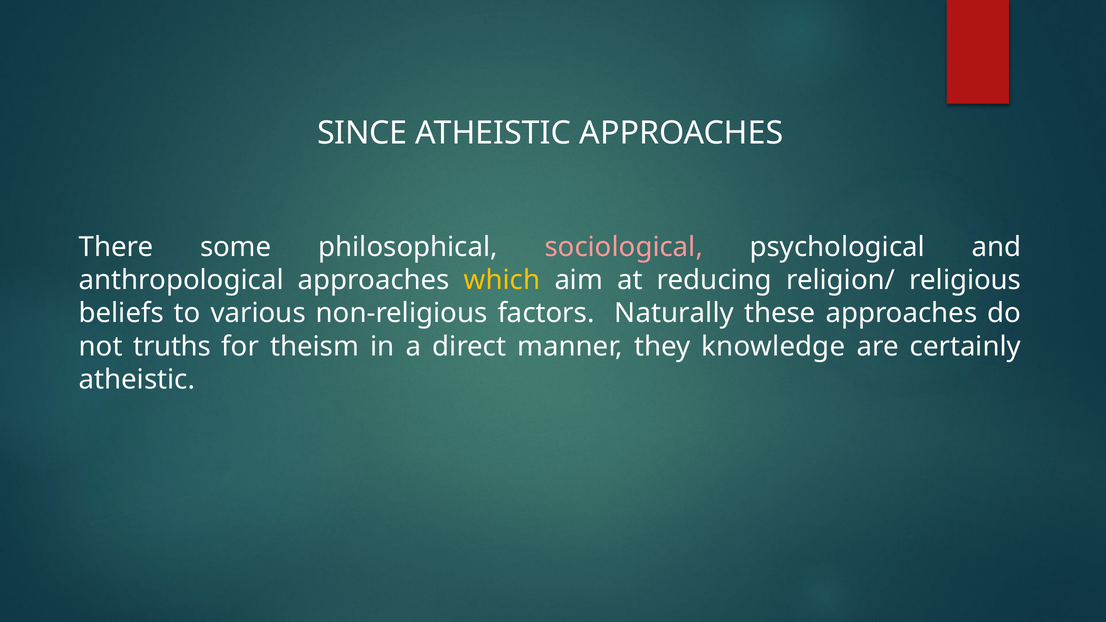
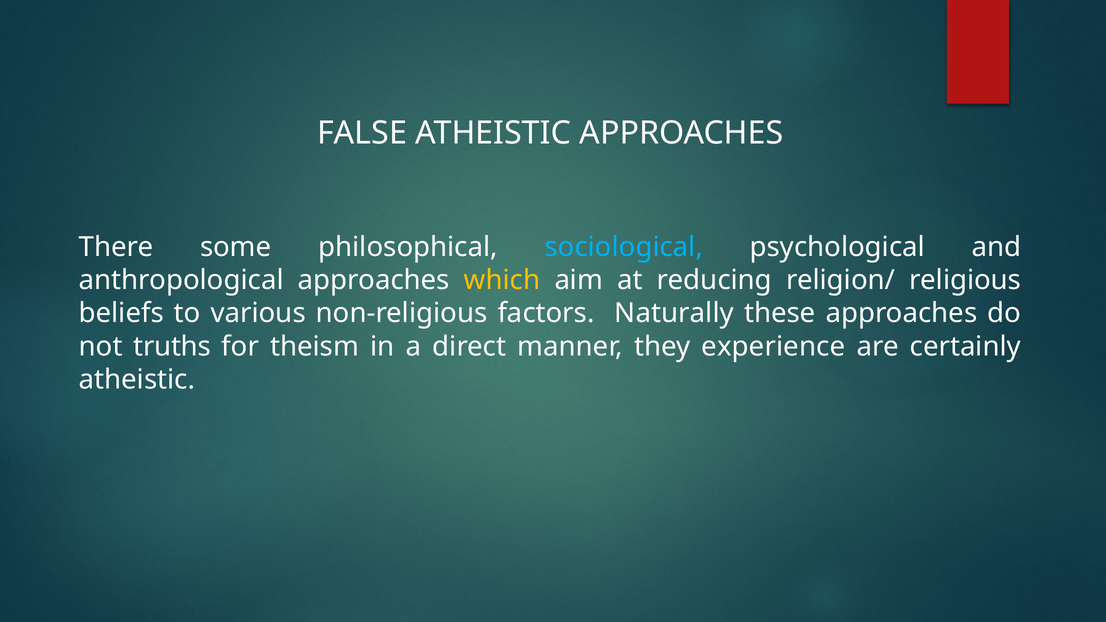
SINCE: SINCE -> FALSE (362, 133)
sociological colour: pink -> light blue (624, 247)
knowledge: knowledge -> experience (773, 347)
